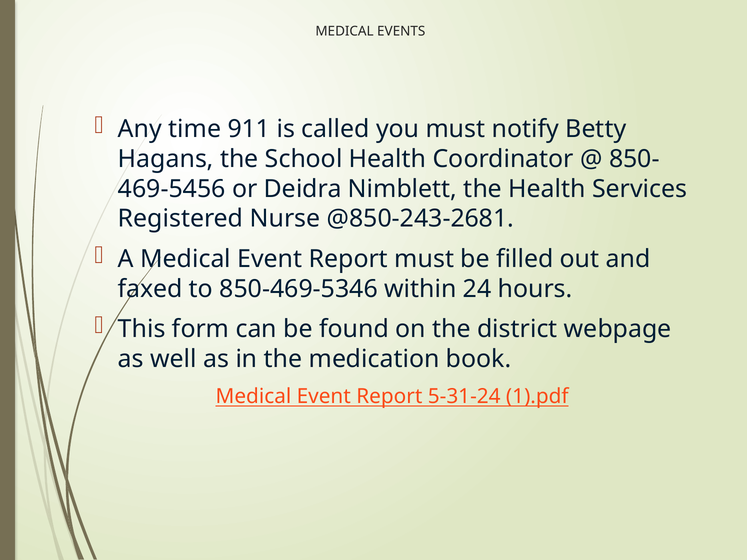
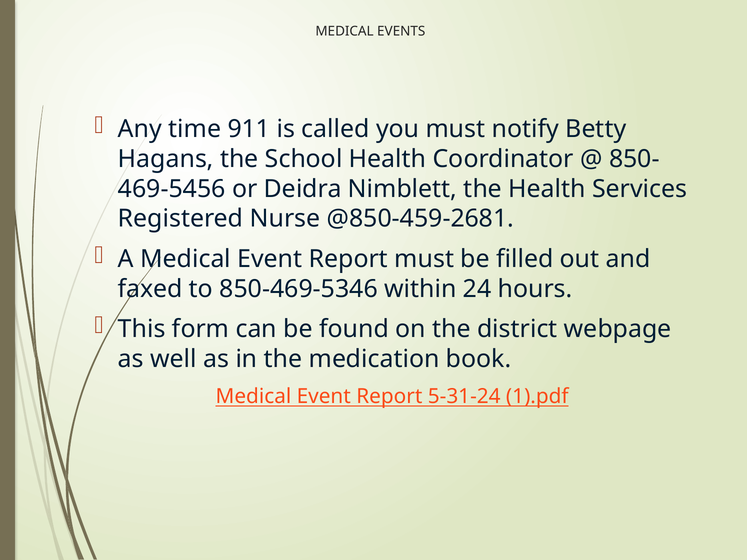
@850-243-2681: @850-243-2681 -> @850-459-2681 (420, 219)
